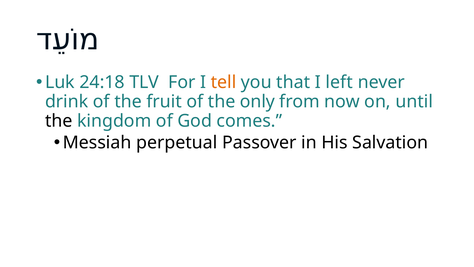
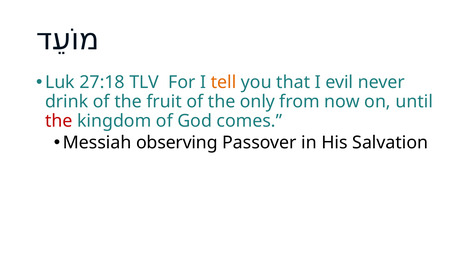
24:18: 24:18 -> 27:18 (102, 82)
left: left -> evil (339, 82)
the colour: black -> red (59, 121)
perpetual: perpetual -> observing (177, 142)
